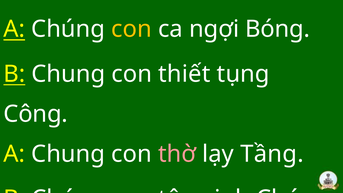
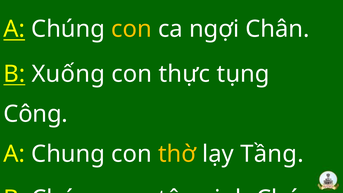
Bóng: Bóng -> Chân (277, 29)
B Chung: Chung -> Xuống (68, 74)
thiết: thiết -> thực (184, 74)
thờ colour: pink -> yellow (177, 154)
